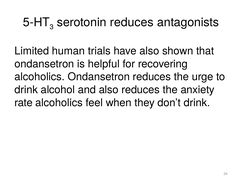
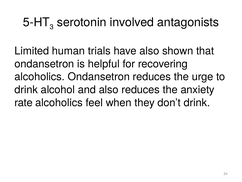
serotonin reduces: reduces -> involved (132, 22)
